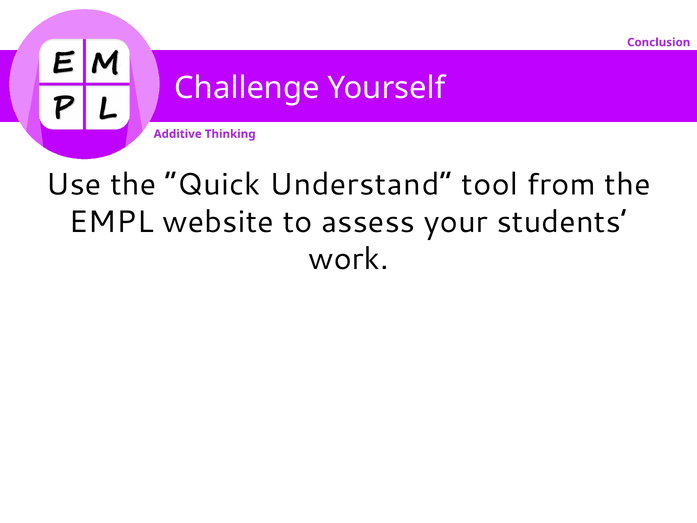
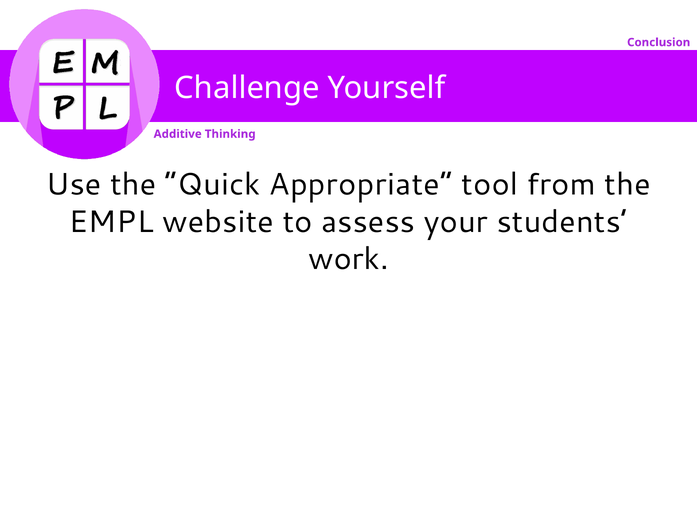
Understand: Understand -> Appropriate (361, 185)
